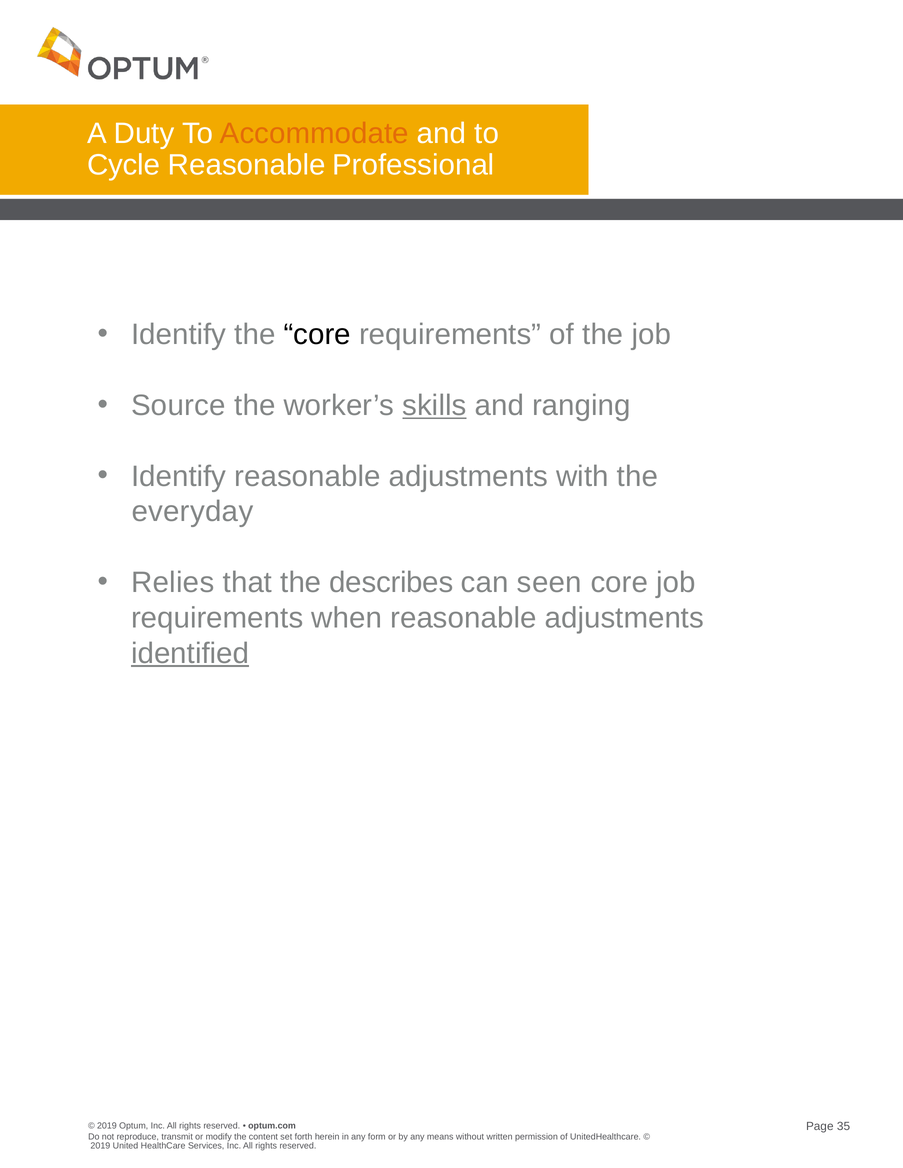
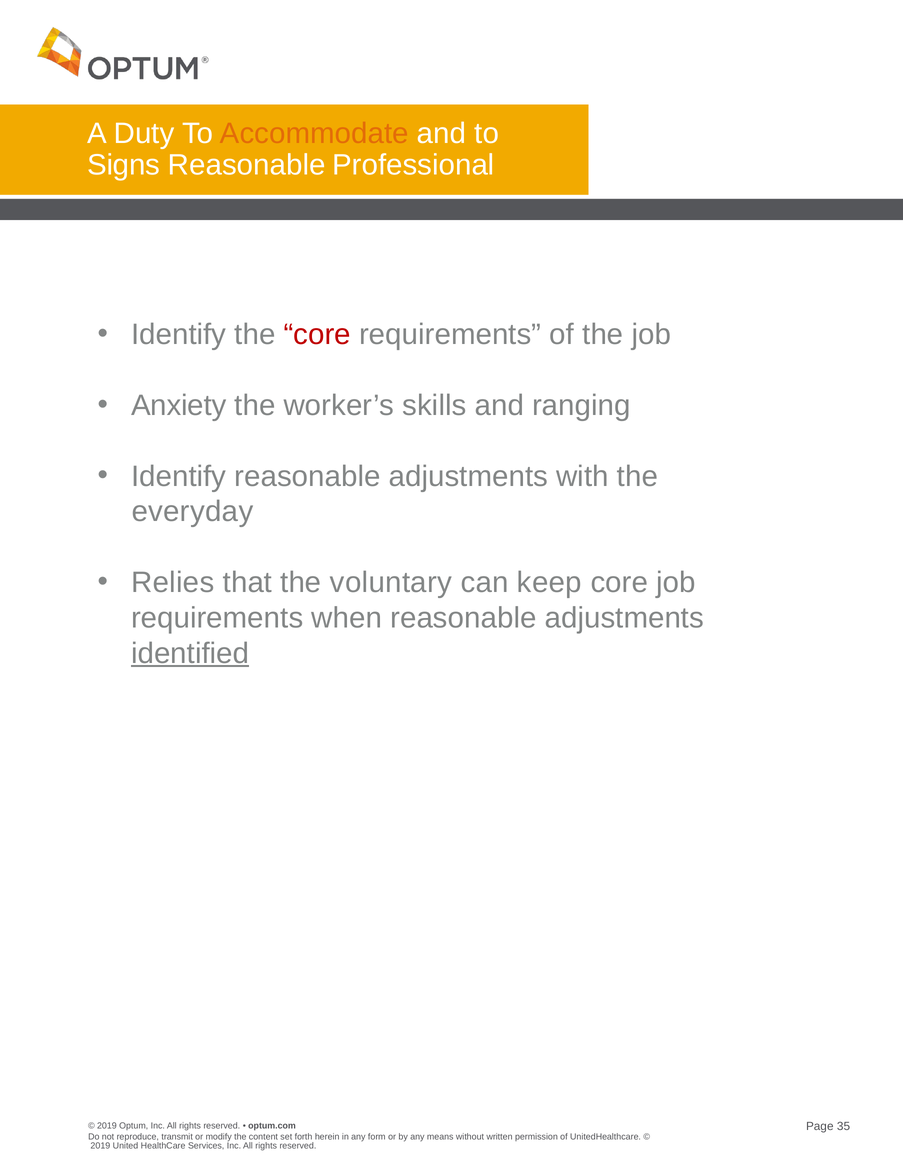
Cycle: Cycle -> Signs (124, 165)
core colour: black -> red (317, 335)
Source: Source -> Anxiety (179, 406)
skills underline: present -> none (434, 406)
describes: describes -> voluntary (391, 583)
seen: seen -> keep (549, 583)
